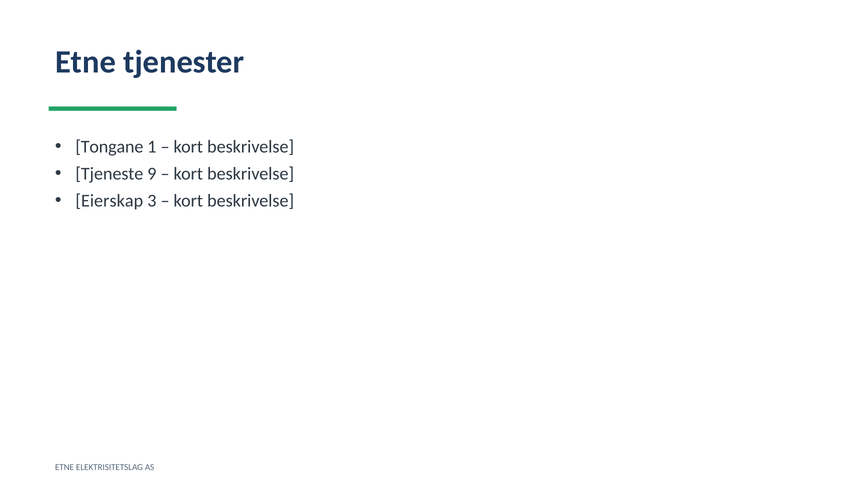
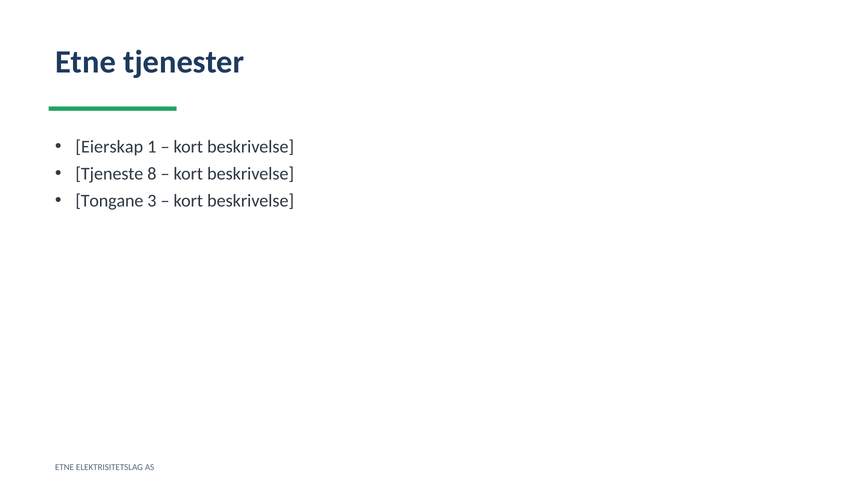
Tongane: Tongane -> Eierskap (109, 147)
9: 9 -> 8 (152, 174)
Eierskap: Eierskap -> Tongane (109, 201)
